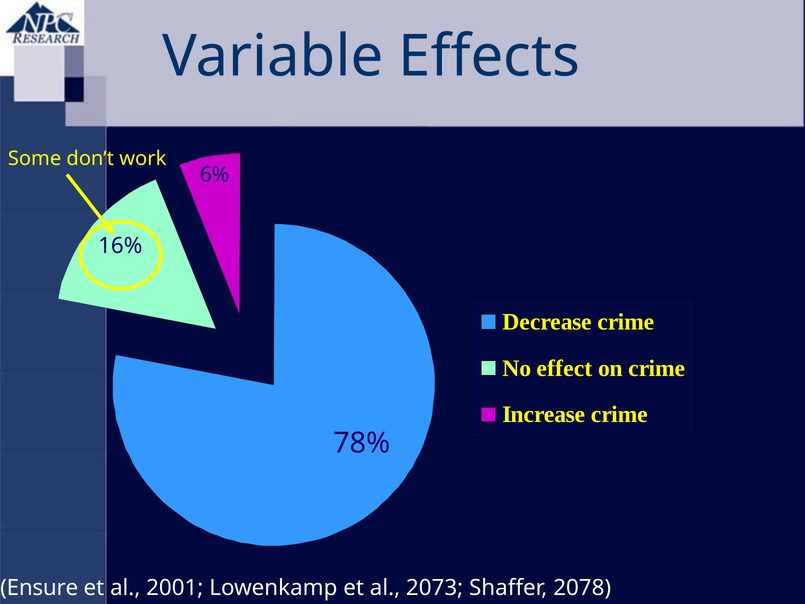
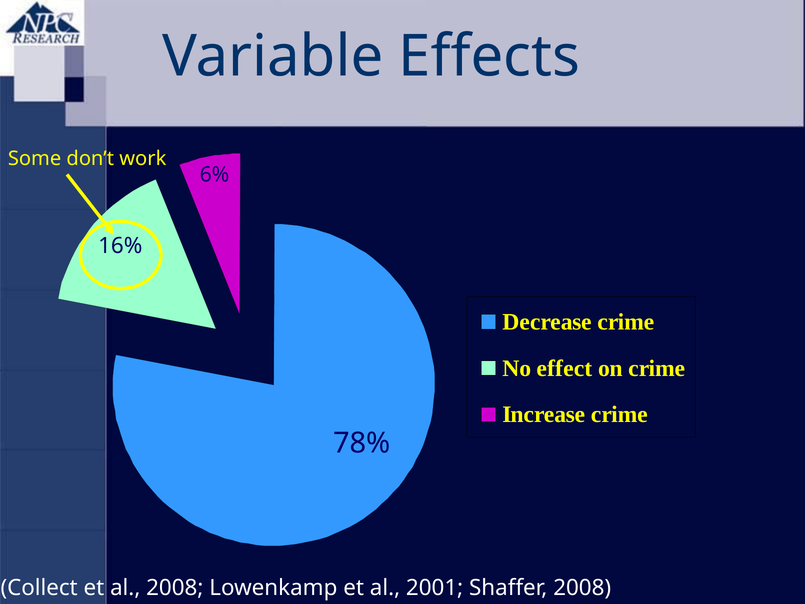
Ensure: Ensure -> Collect (39, 588)
al 2001: 2001 -> 2008 (175, 588)
2073: 2073 -> 2001 (435, 588)
Shaffer 2078: 2078 -> 2008 (582, 588)
